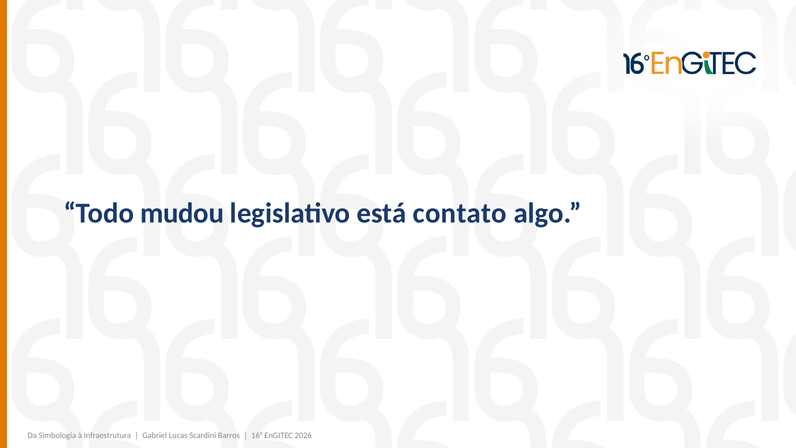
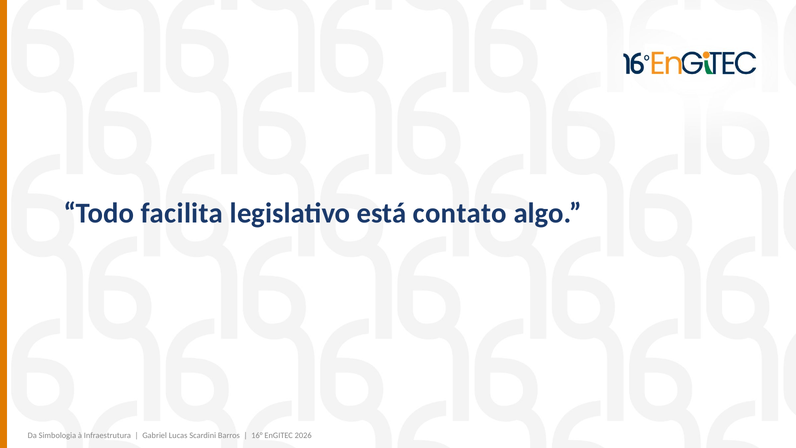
mudou: mudou -> facilita (182, 213)
